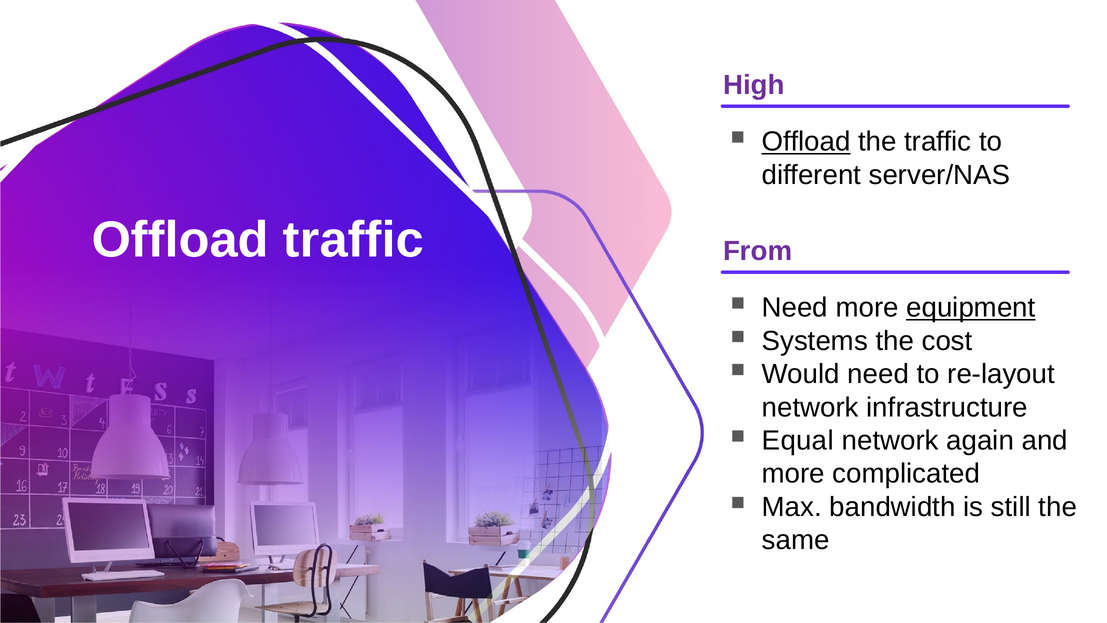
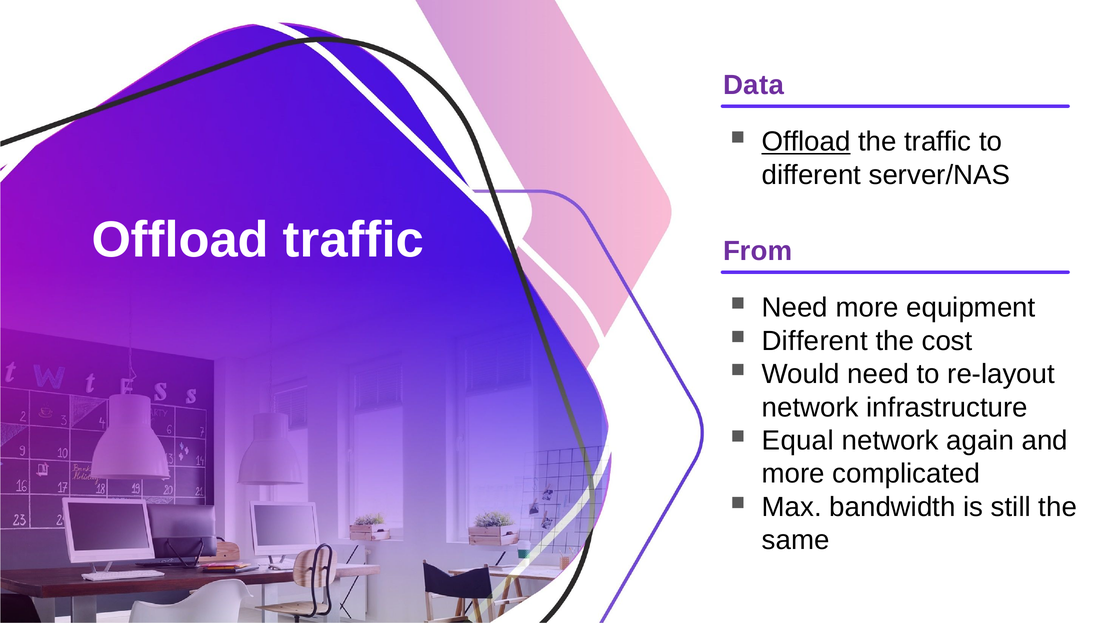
High: High -> Data (754, 85)
equipment underline: present -> none (971, 308)
Systems: Systems -> Different (815, 341)
